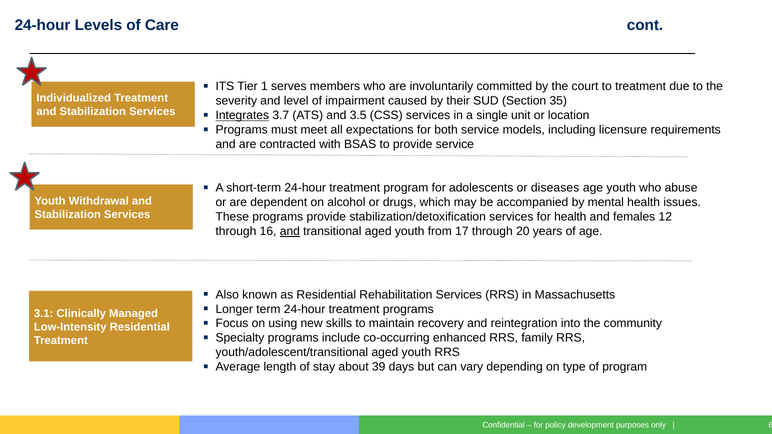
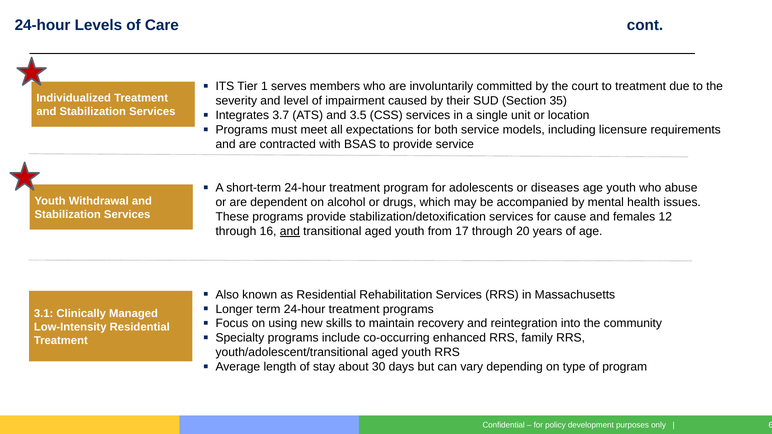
Integrates underline: present -> none (242, 116)
for health: health -> cause (570, 217)
39: 39 -> 30 (379, 367)
